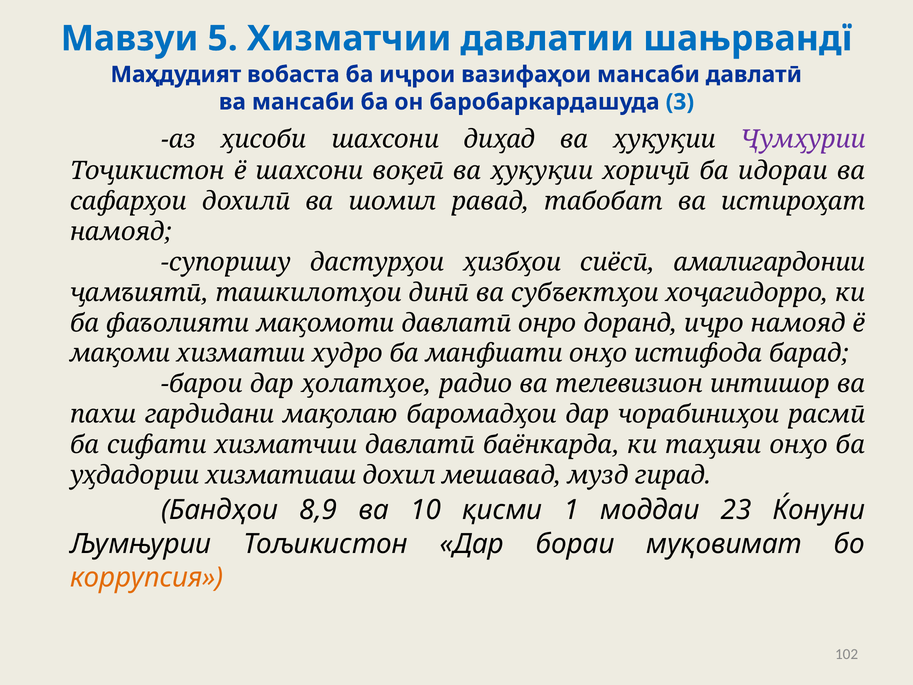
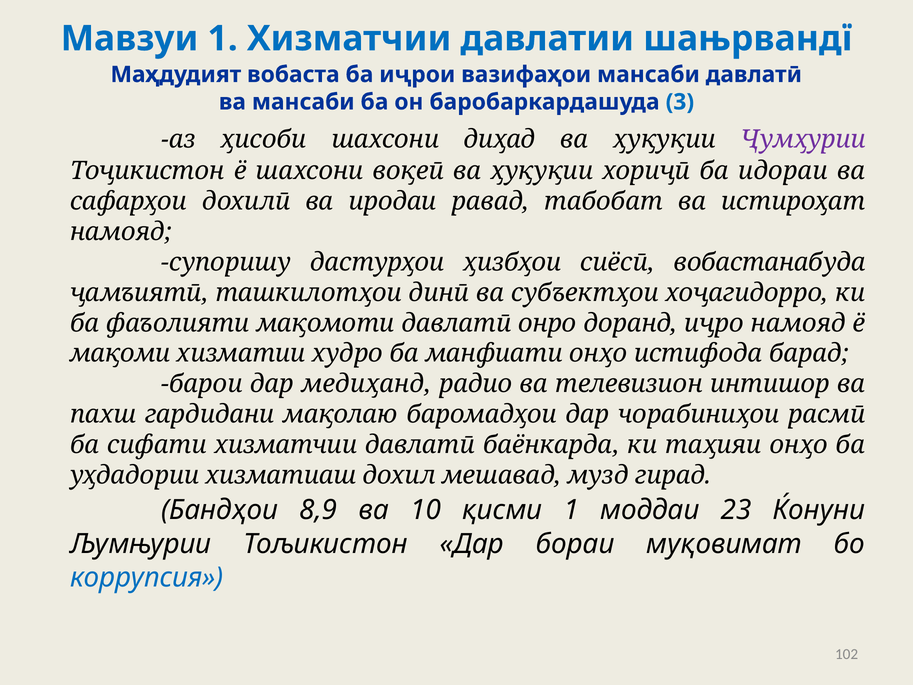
Мавзуи 5: 5 -> 1 (223, 39)
шомил: шомил -> иродаи (393, 201)
амалигардонии: амалигардонии -> вобастанабуда (770, 262)
ҳолатҳое: ҳолатҳое -> медиҳанд (366, 384)
коррупсия colour: orange -> blue (147, 577)
